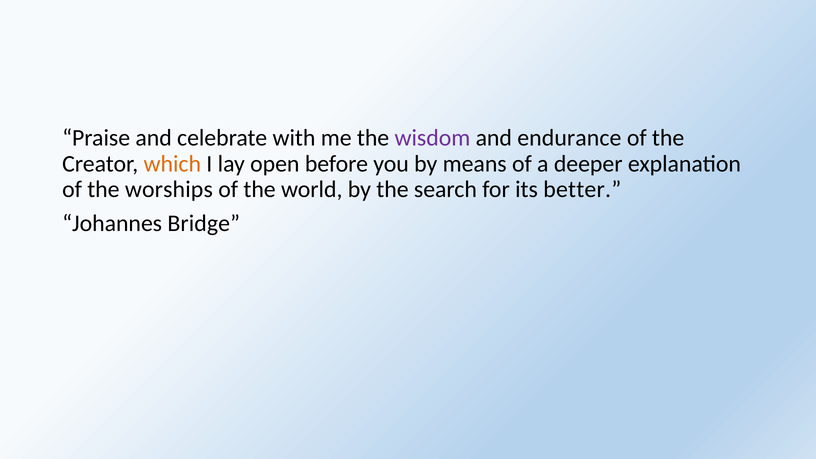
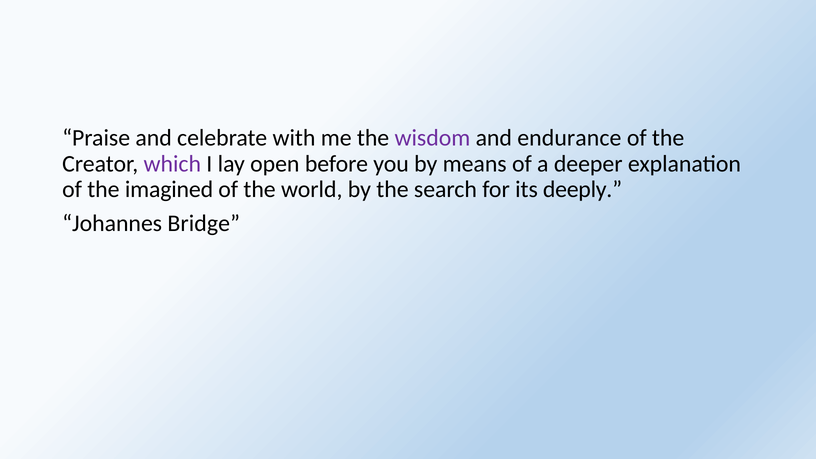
which colour: orange -> purple (172, 164)
worships: worships -> imagined (169, 189)
better: better -> deeply (583, 189)
